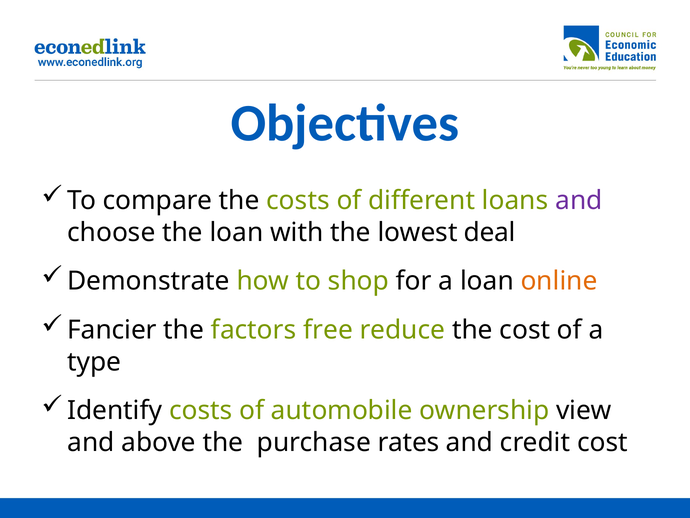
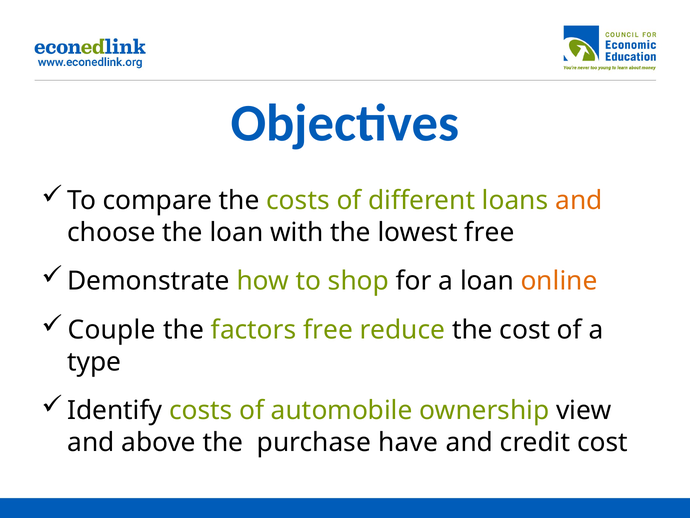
and colour: purple -> orange (579, 201)
lowest deal: deal -> free (490, 232)
Fancier: Fancier -> Couple (112, 330)
rates: rates -> have (408, 442)
